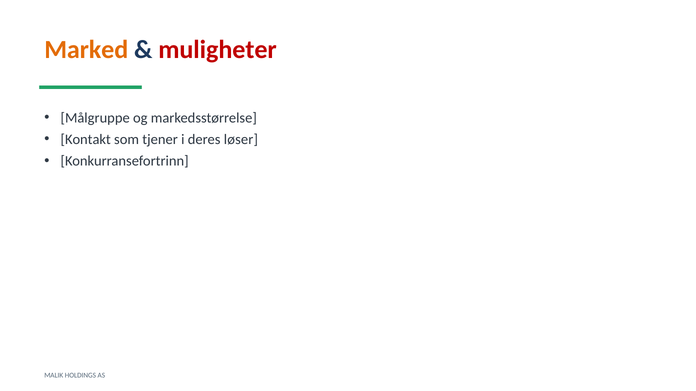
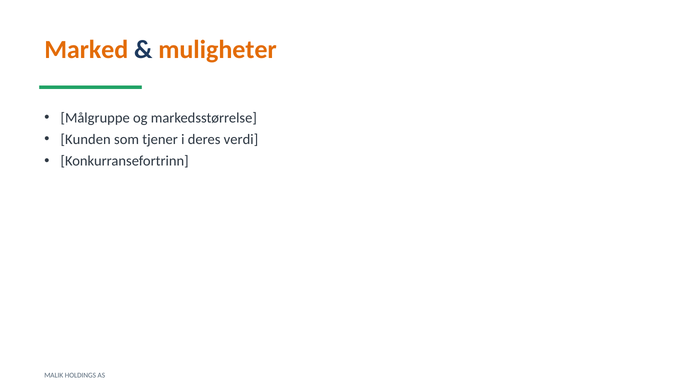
muligheter colour: red -> orange (217, 50)
Kontakt: Kontakt -> Kunden (86, 140)
løser: løser -> verdi (241, 140)
